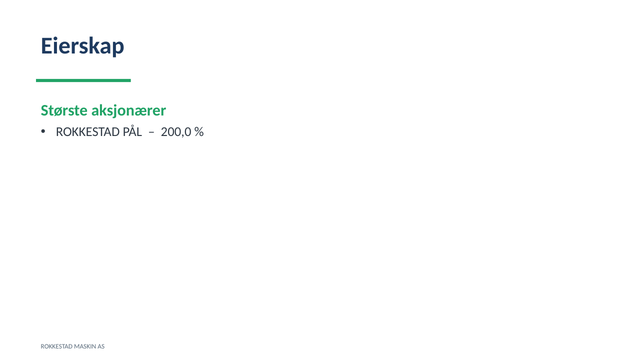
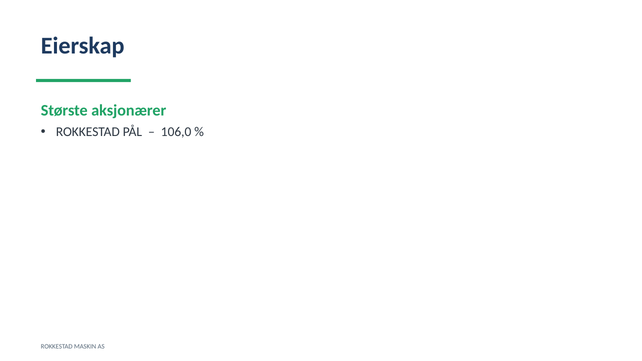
200,0: 200,0 -> 106,0 (176, 132)
